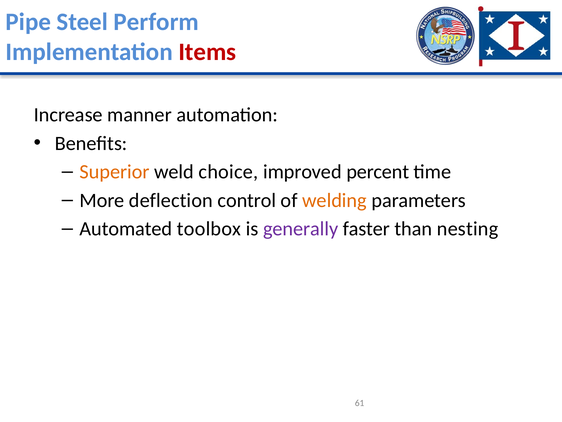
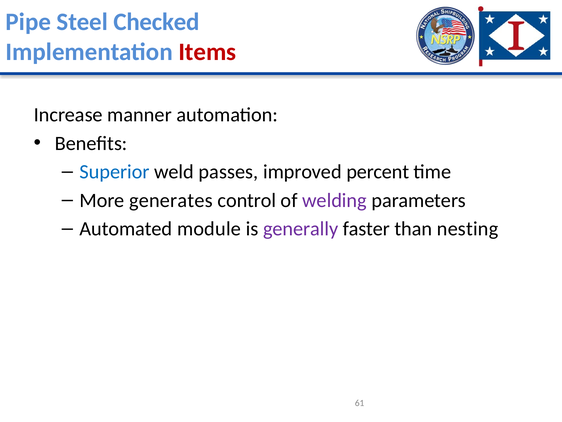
Perform: Perform -> Checked (156, 22)
Superior colour: orange -> blue (114, 172)
choice: choice -> passes (228, 172)
deflection: deflection -> generates (171, 200)
welding colour: orange -> purple (334, 200)
toolbox: toolbox -> module (209, 229)
